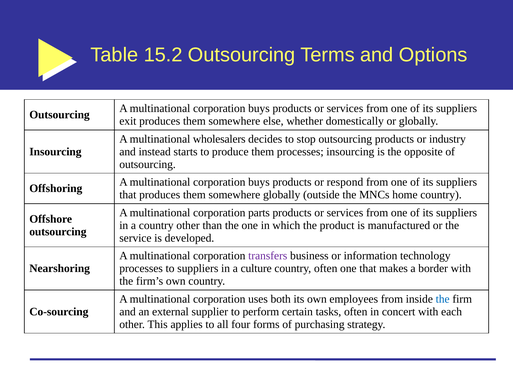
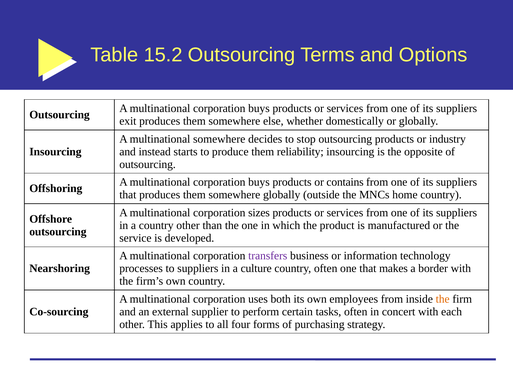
multinational wholesalers: wholesalers -> somewhere (219, 139)
them processes: processes -> reliability (300, 152)
respond: respond -> contains (345, 182)
parts: parts -> sizes (259, 213)
the colour: blue -> orange (443, 299)
